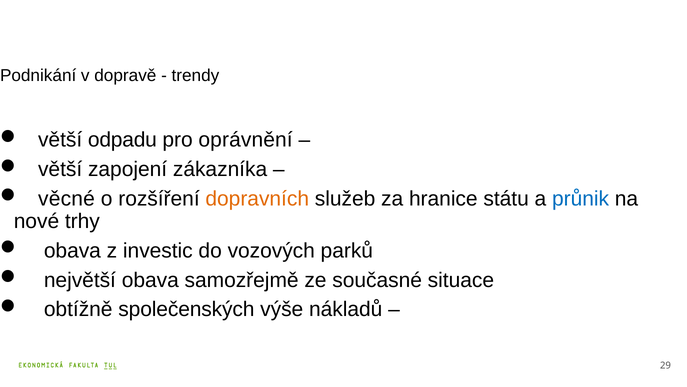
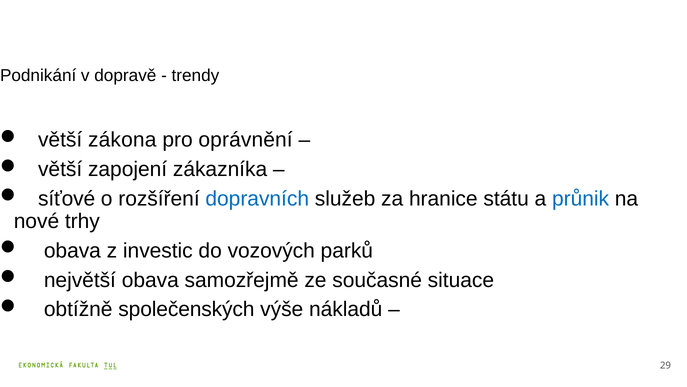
odpadu: odpadu -> zákona (122, 140)
věcné: věcné -> síťové (67, 198)
dopravních colour: orange -> blue (257, 198)
